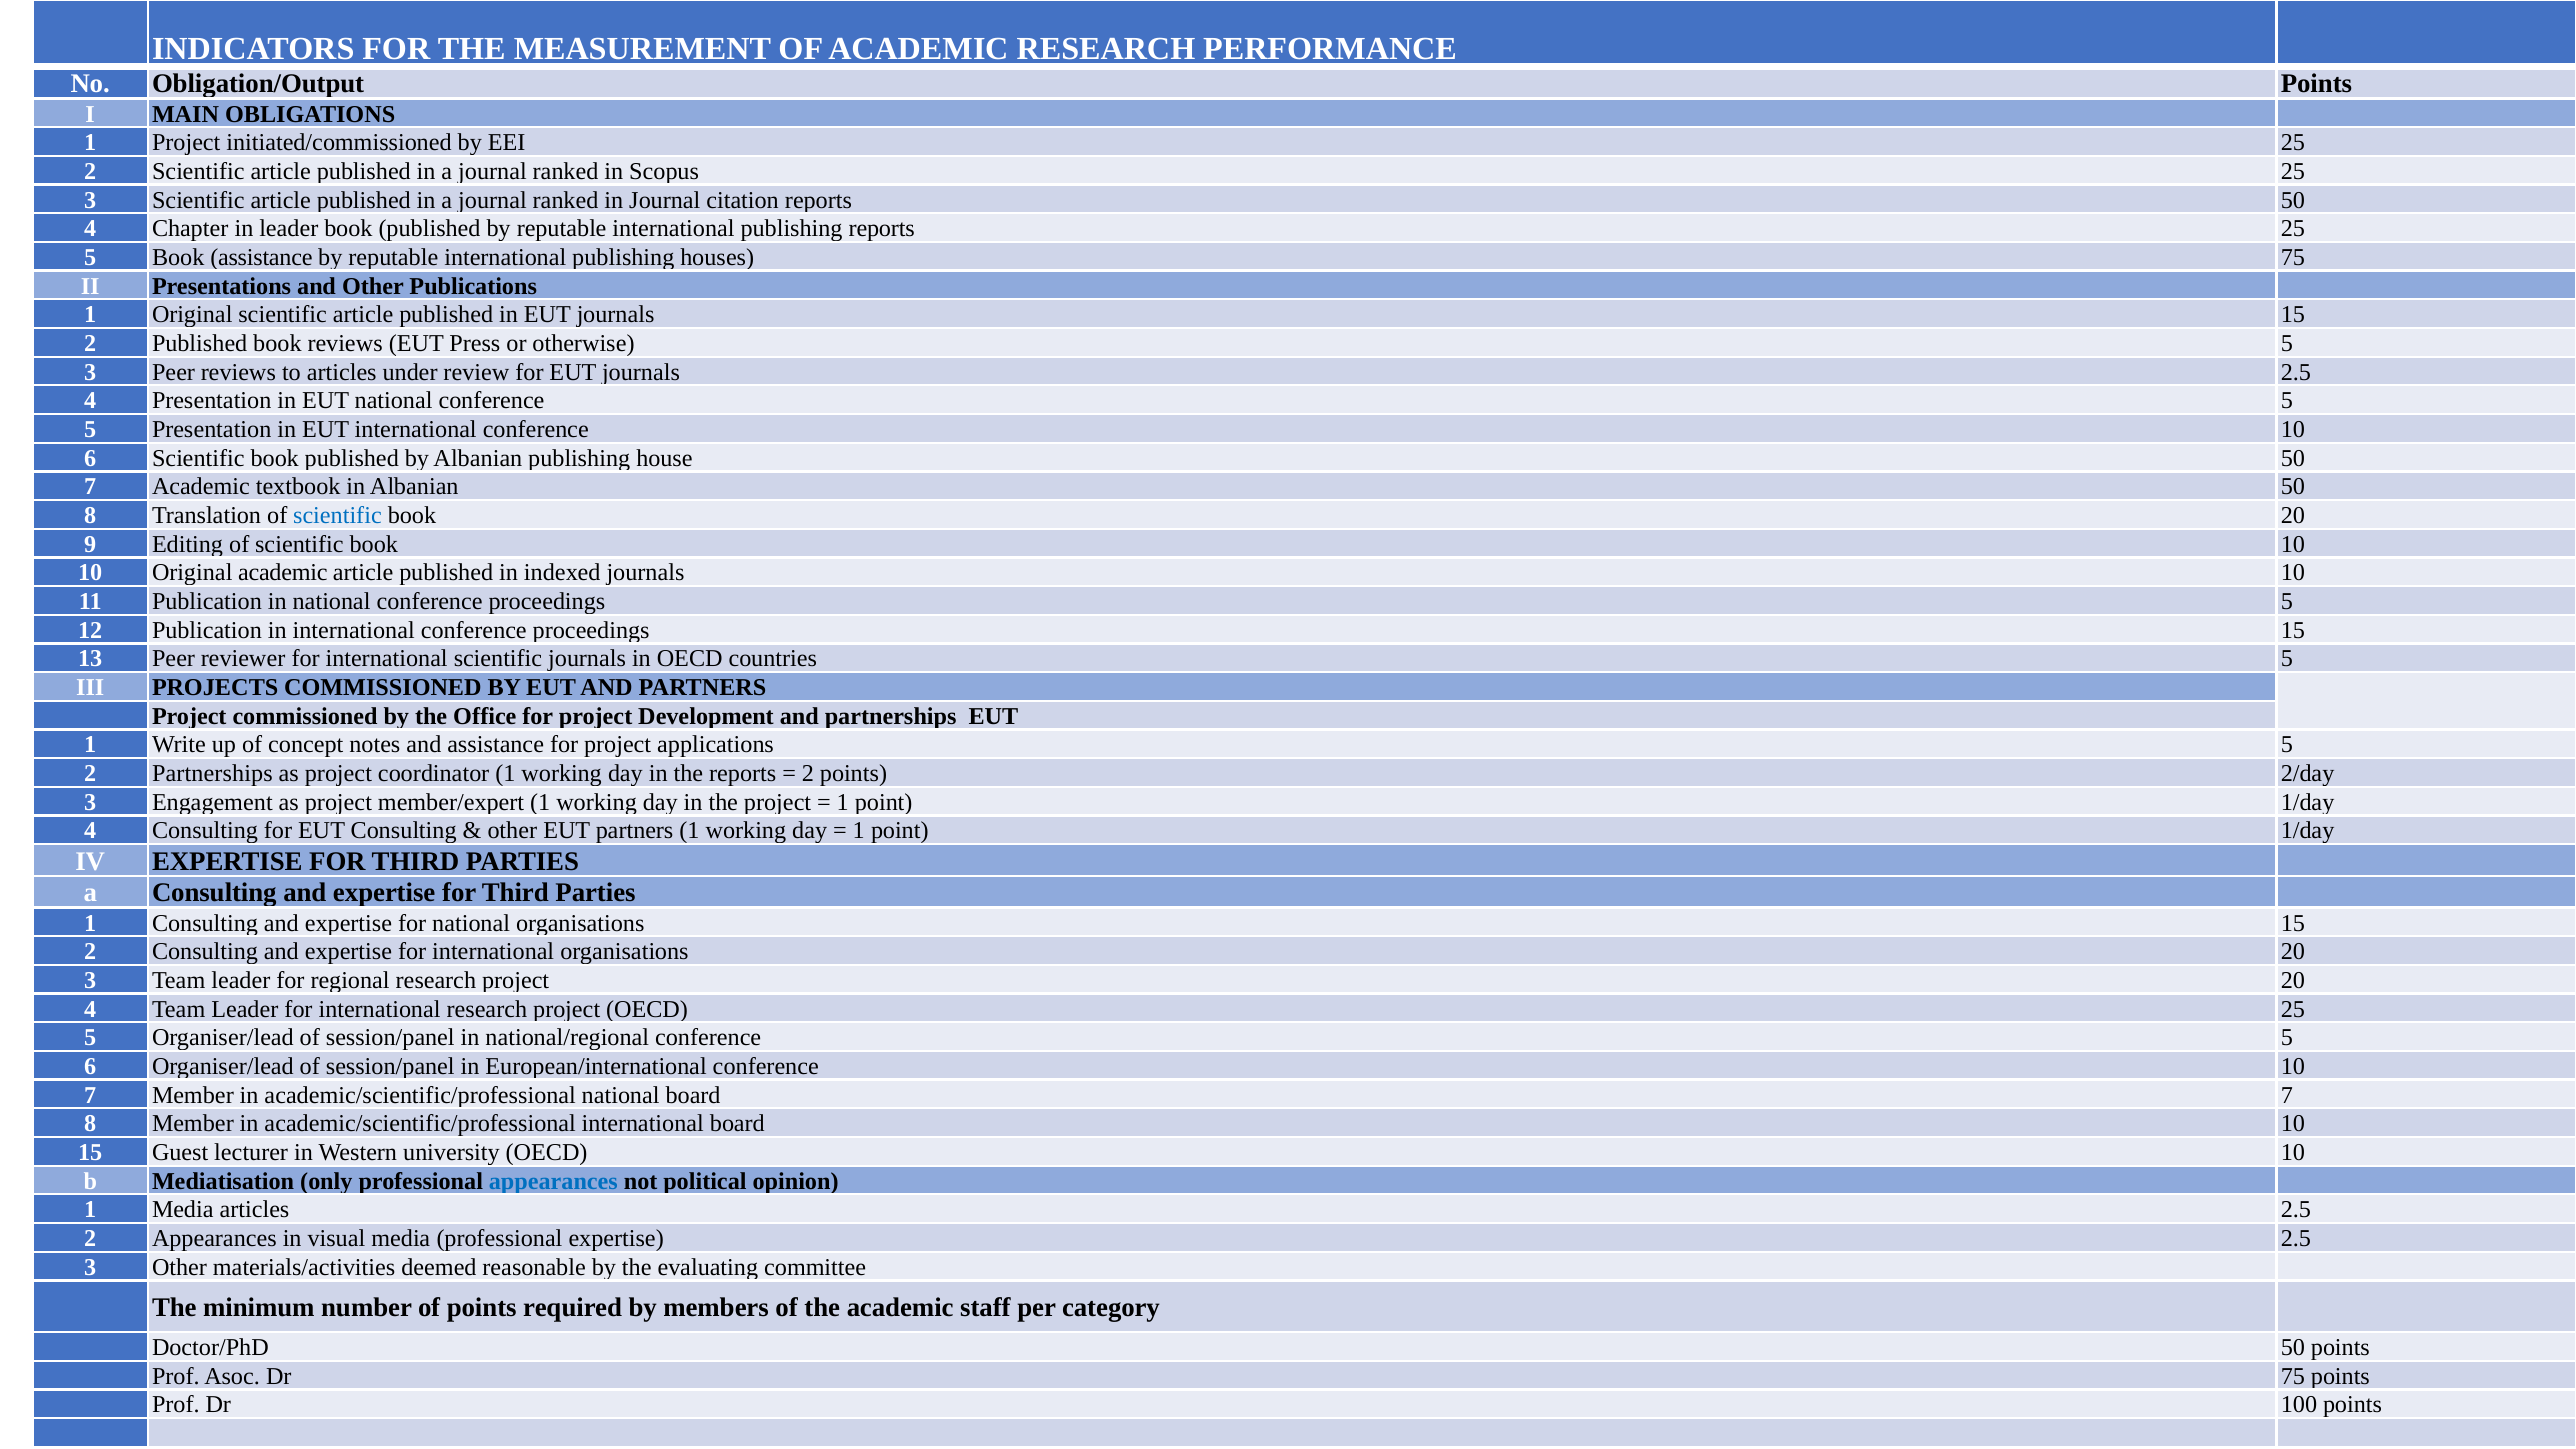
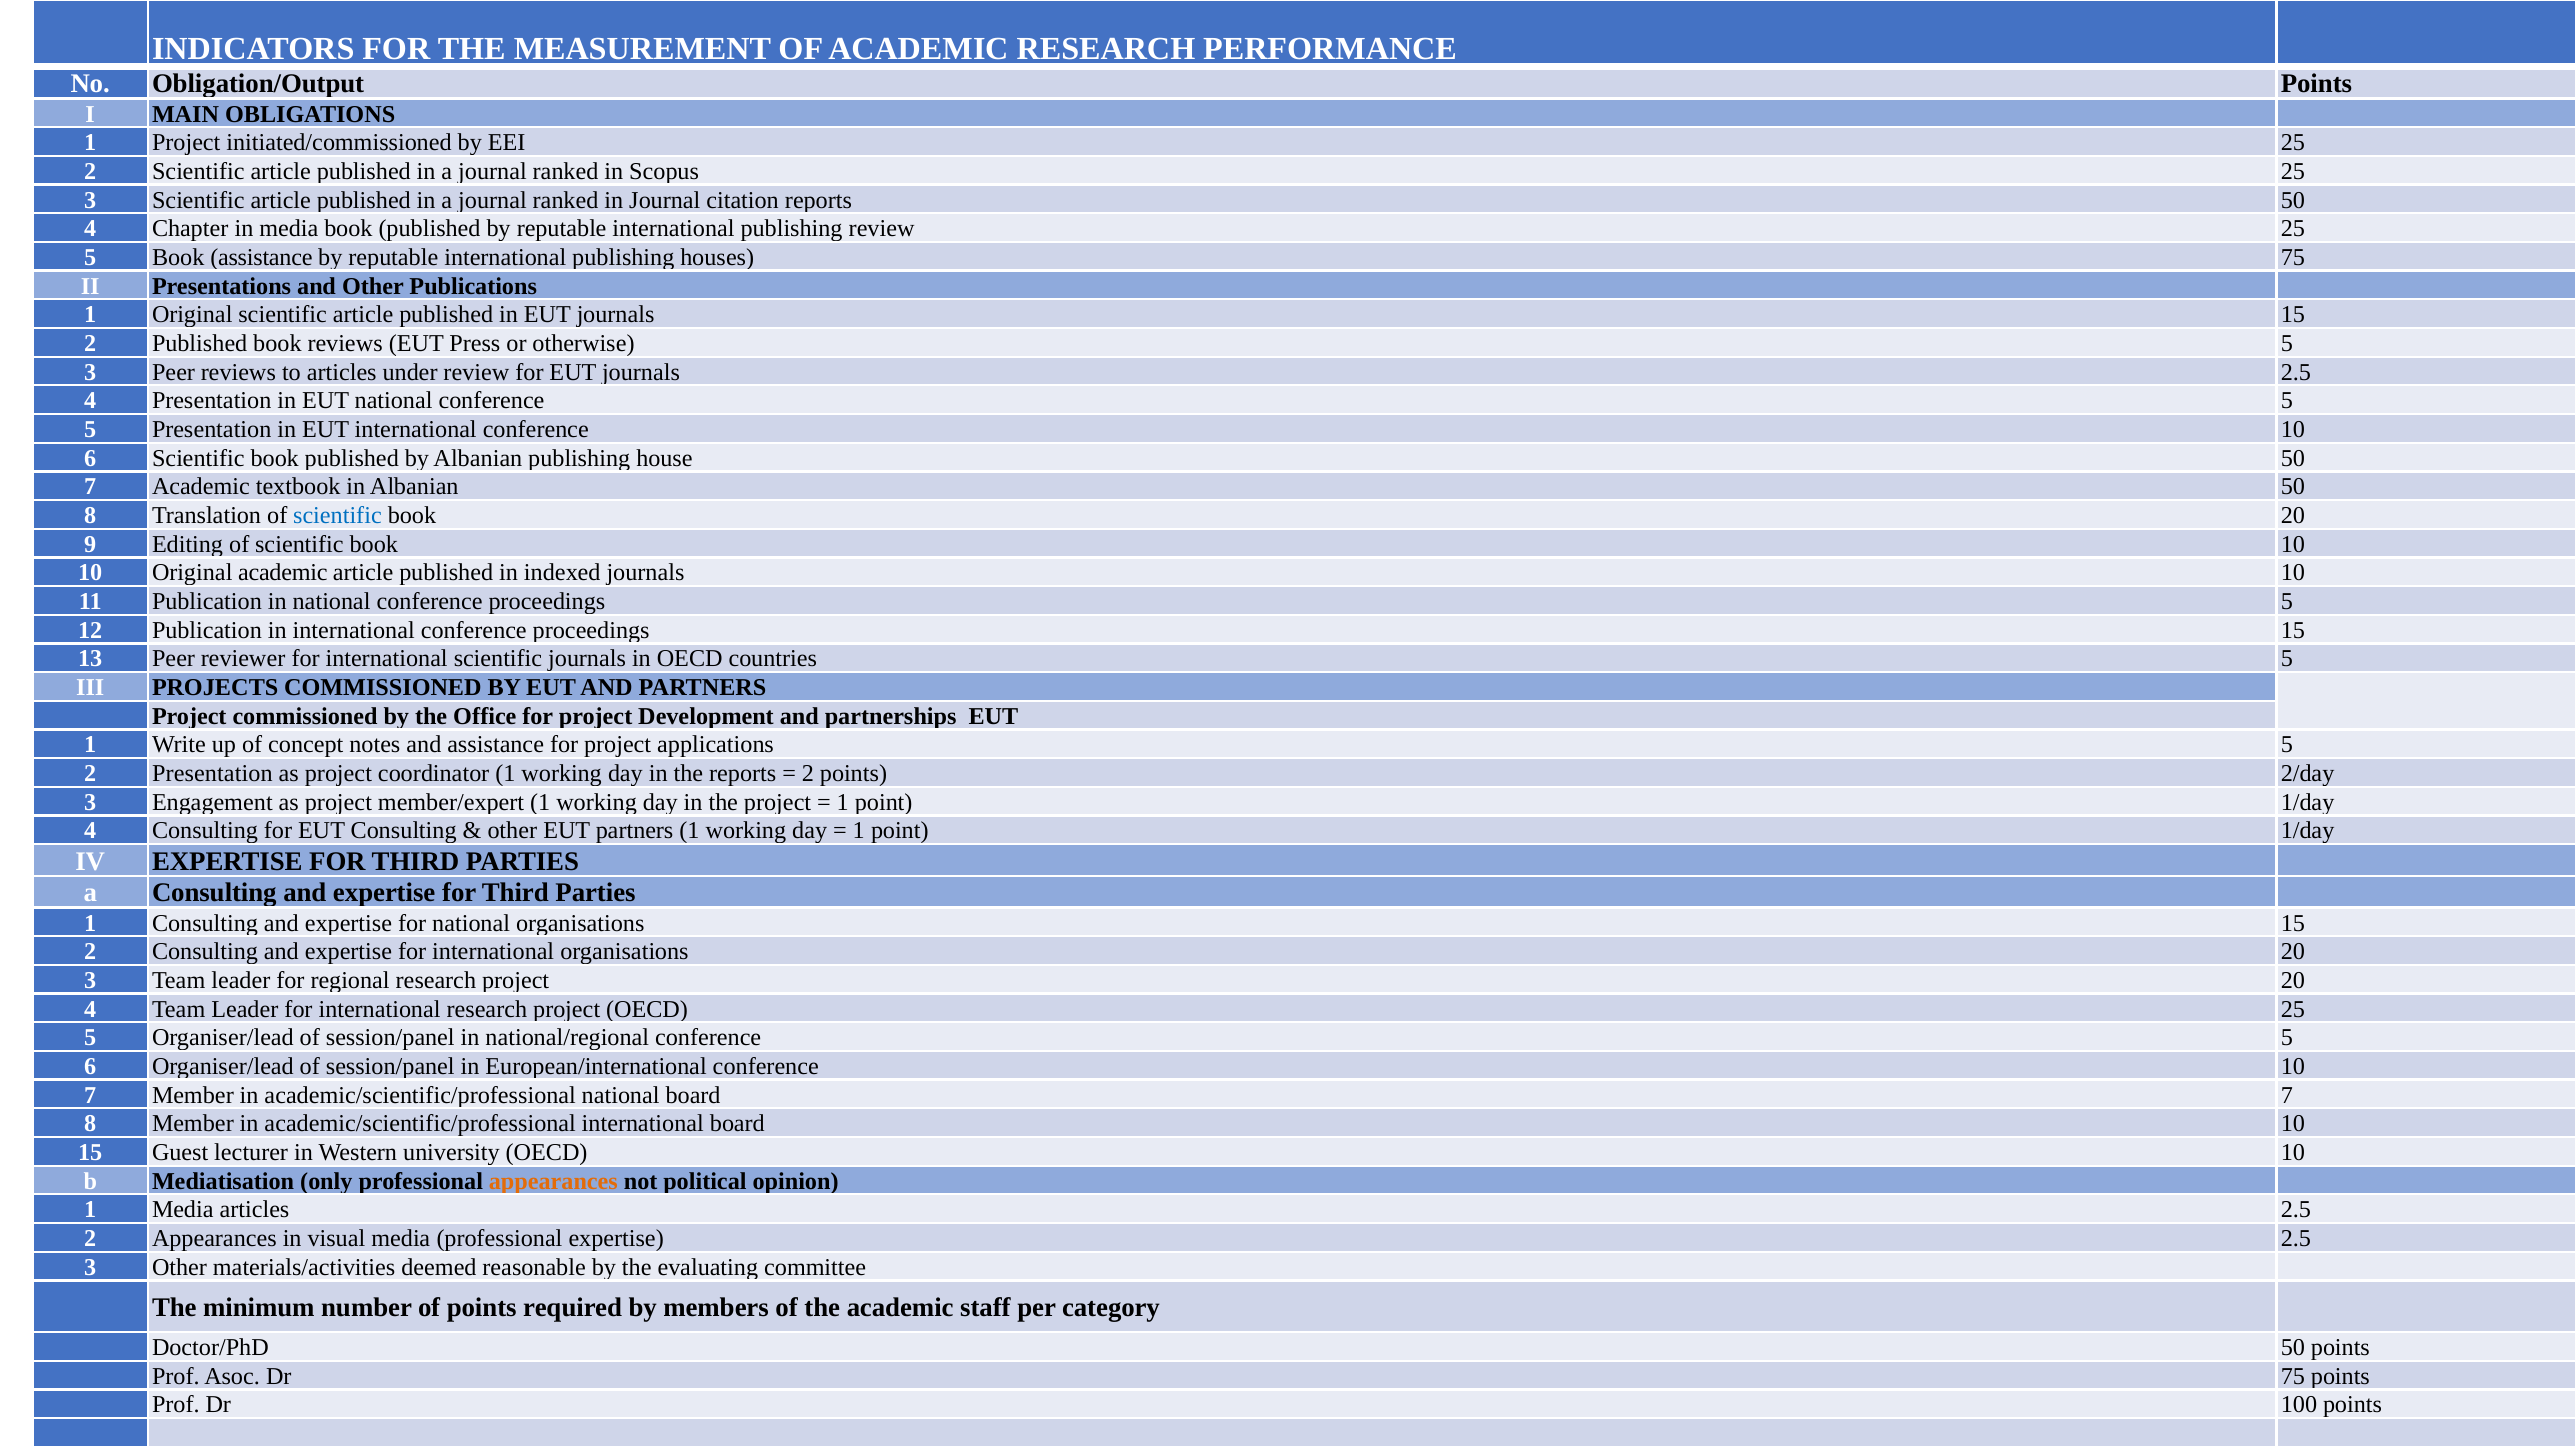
in leader: leader -> media (289, 229)
publishing reports: reports -> review (882, 229)
2 Partnerships: Partnerships -> Presentation (212, 774)
appearances colour: blue -> orange (553, 1181)
